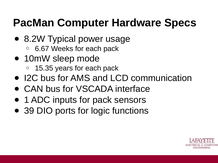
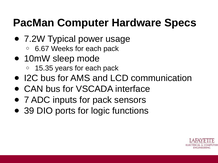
8.2W: 8.2W -> 7.2W (35, 39)
1: 1 -> 7 (27, 100)
